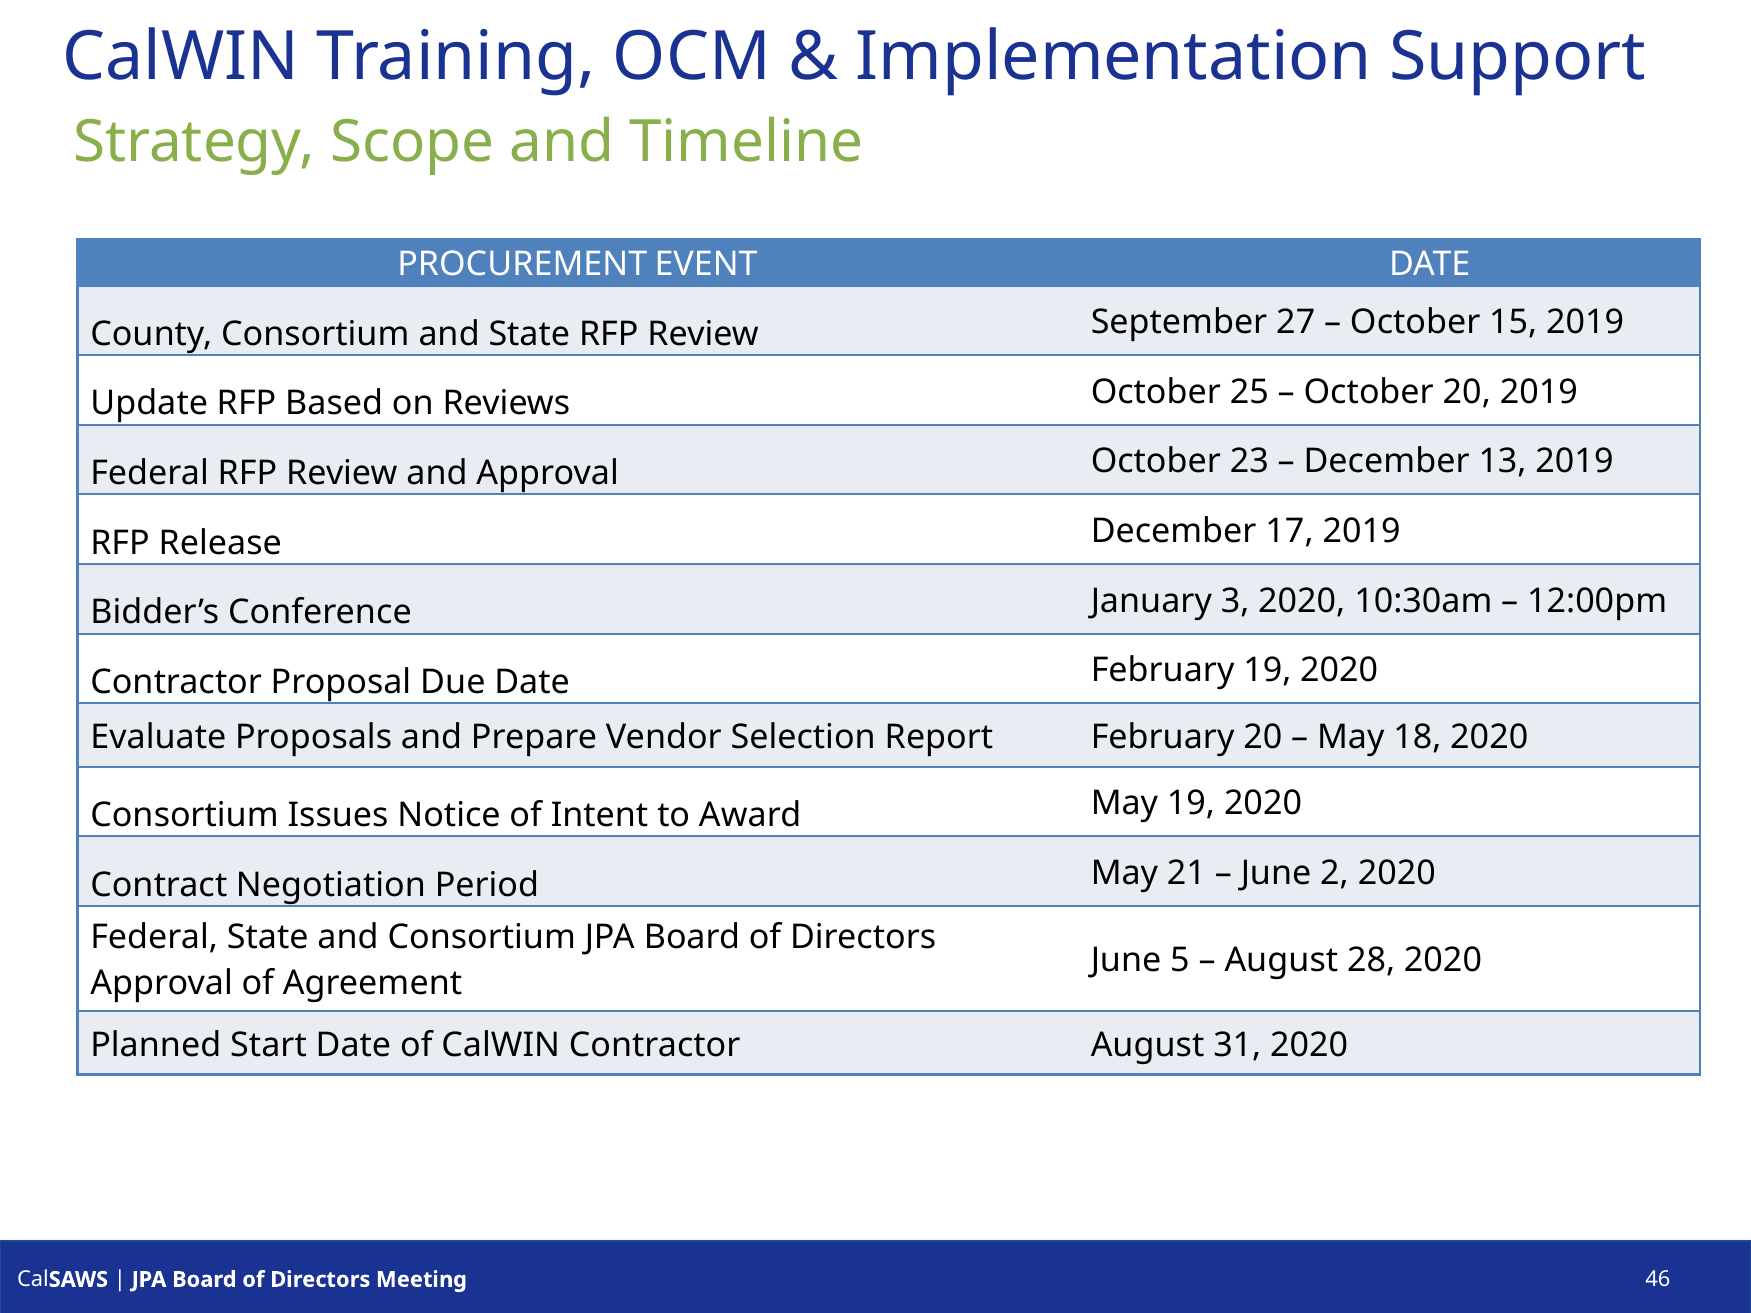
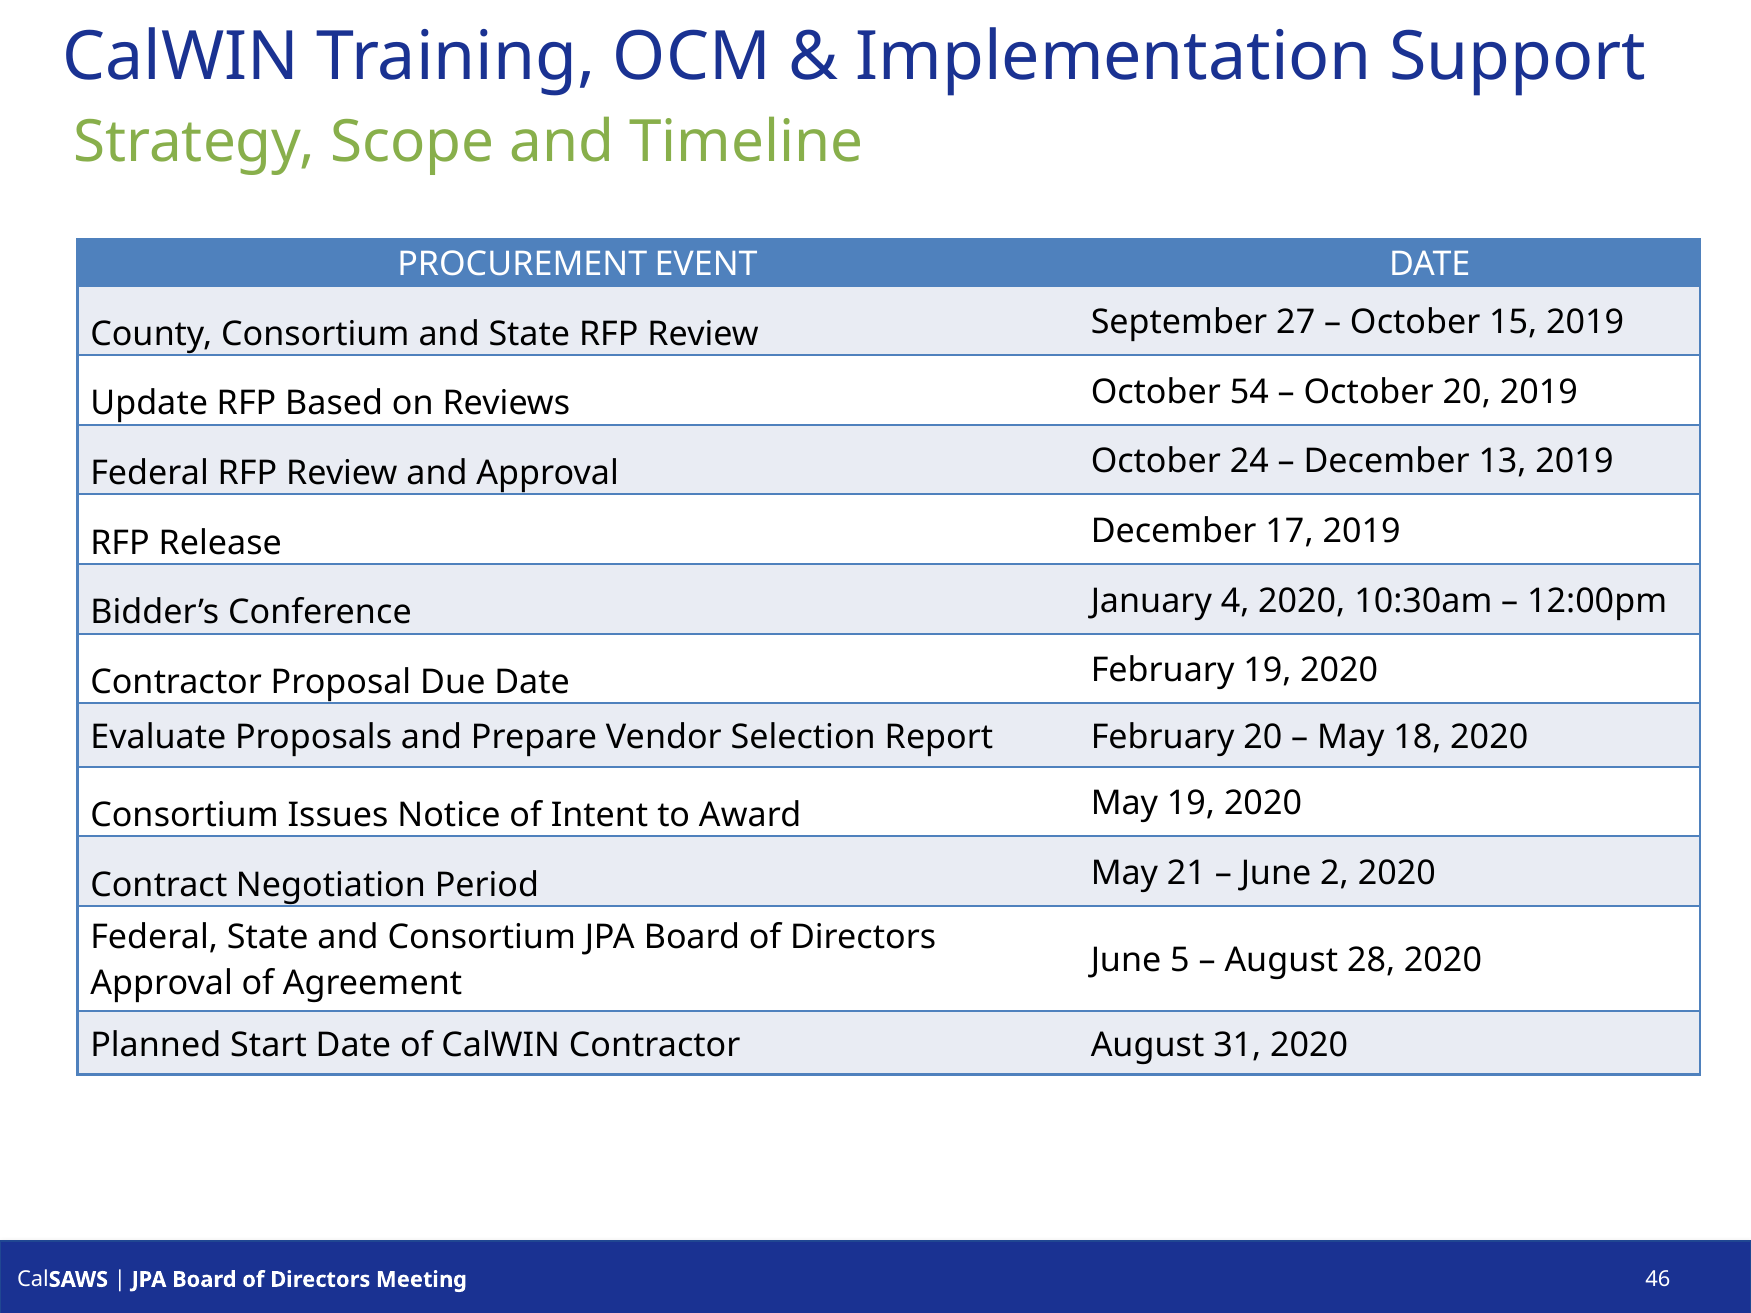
25: 25 -> 54 (1249, 392)
23: 23 -> 24 (1249, 462)
3: 3 -> 4 (1235, 601)
